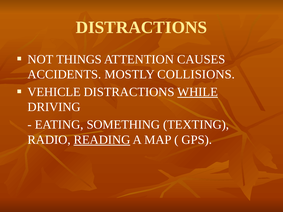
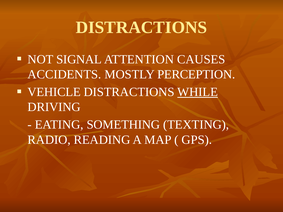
THINGS: THINGS -> SIGNAL (79, 59)
COLLISIONS: COLLISIONS -> PERCEPTION (196, 74)
READING underline: present -> none (102, 140)
